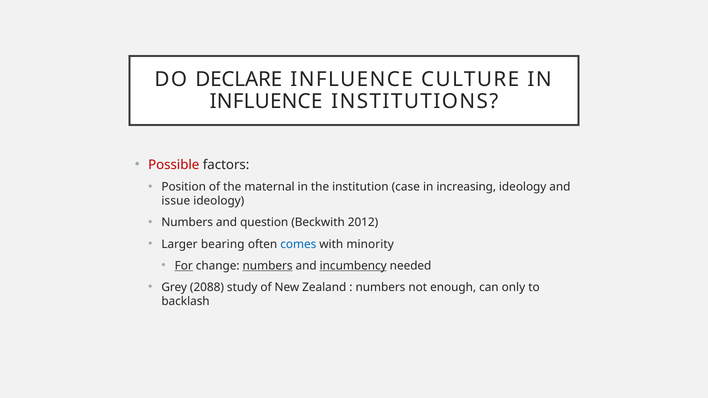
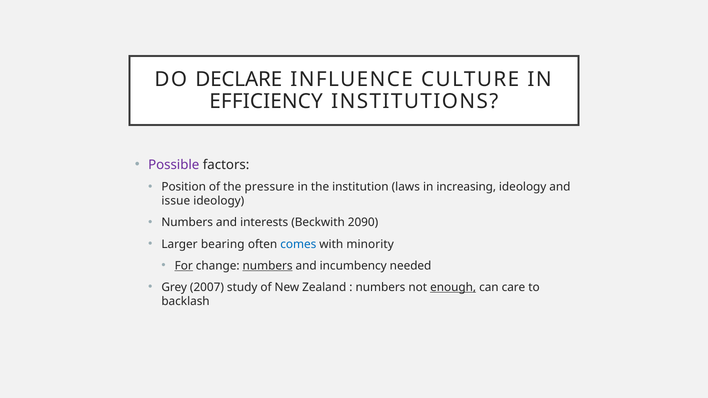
INFLUENCE: INFLUENCE -> EFFICIENCY (266, 102)
Possible colour: red -> purple (174, 165)
maternal: maternal -> pressure (269, 187)
case: case -> laws (406, 187)
question: question -> interests (264, 223)
2012: 2012 -> 2090 (363, 223)
incumbency underline: present -> none (353, 266)
2088: 2088 -> 2007 (207, 287)
enough underline: none -> present (453, 287)
only: only -> care (513, 287)
